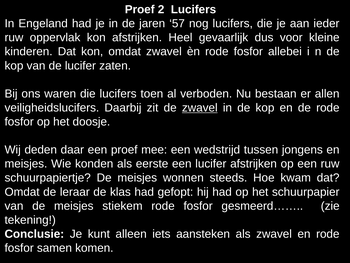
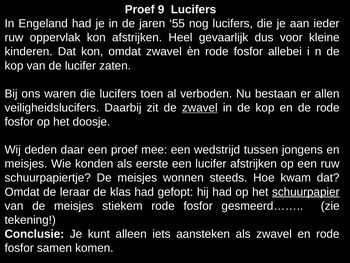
2: 2 -> 9 (161, 10)
57: 57 -> 55 (177, 24)
schuurpapier underline: none -> present (306, 192)
